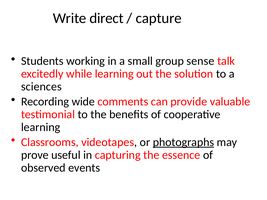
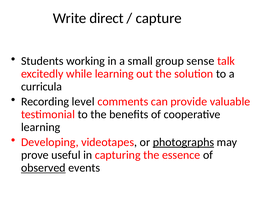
sciences: sciences -> curricula (41, 87)
wide: wide -> level (83, 102)
Classrooms: Classrooms -> Developing (50, 142)
observed underline: none -> present (43, 168)
